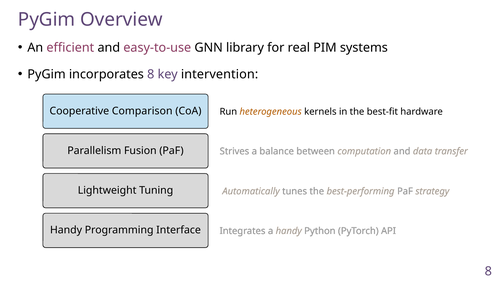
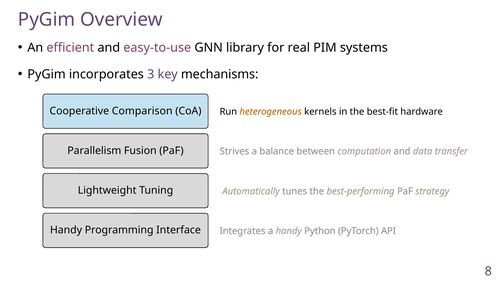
incorporates 8: 8 -> 3 (151, 74)
intervention: intervention -> mechanisms (220, 74)
